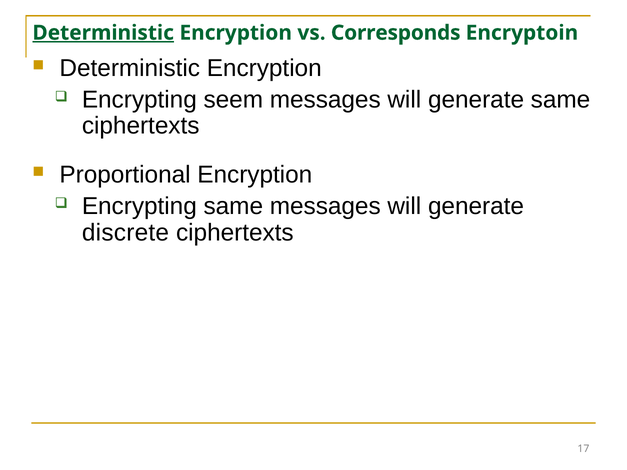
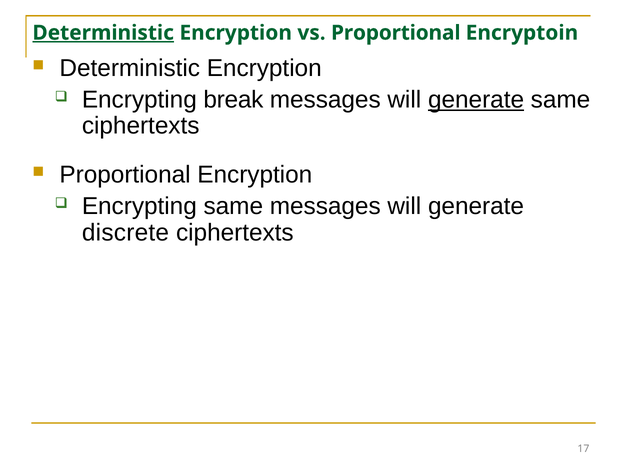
vs Corresponds: Corresponds -> Proportional (396, 33)
seem: seem -> break (233, 100)
generate underline: none -> present (476, 100)
